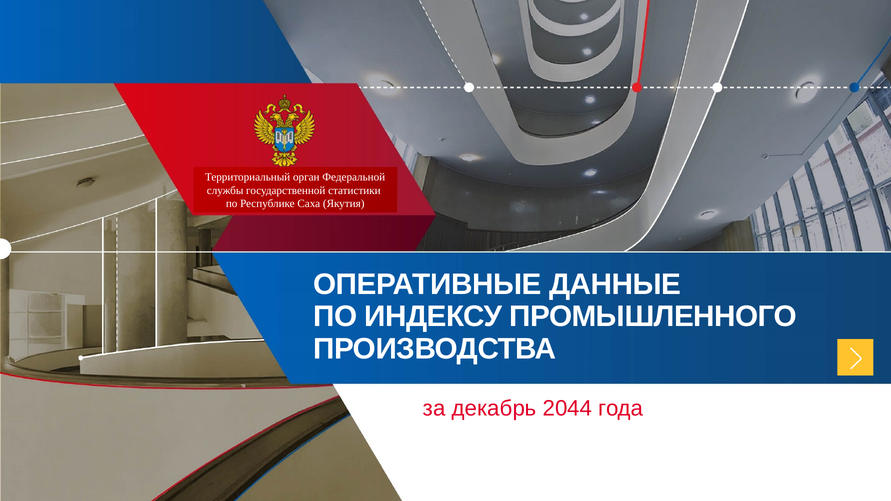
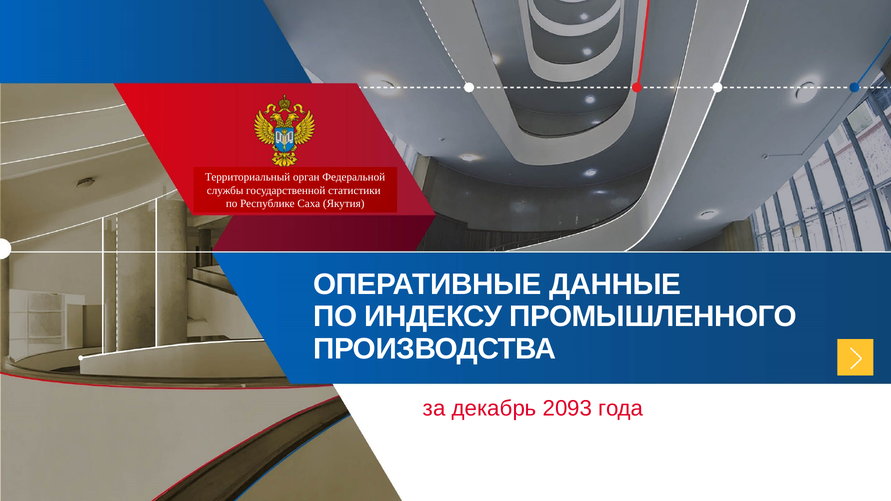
2044: 2044 -> 2093 (567, 409)
